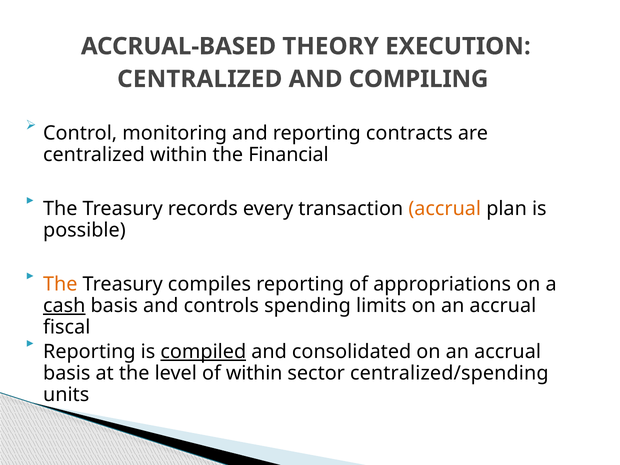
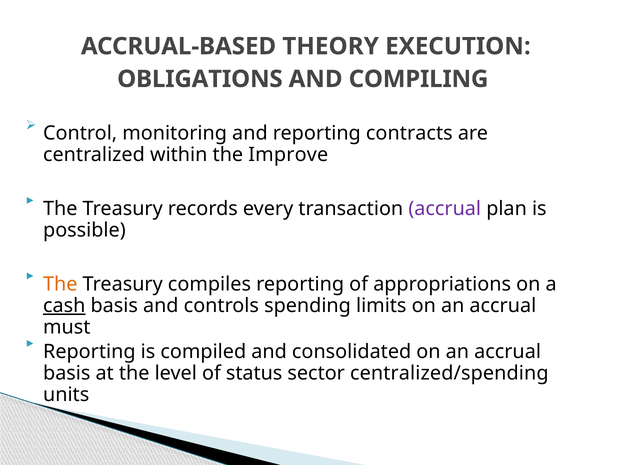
CENTRALIZED: CENTRALIZED -> OBLIGATIONS (200, 79)
Financial: Financial -> Improve (288, 155)
accrual colour: orange -> purple (445, 209)
fiscal: fiscal -> must (67, 327)
compiled underline: present -> none (203, 352)
of within: within -> status (254, 373)
